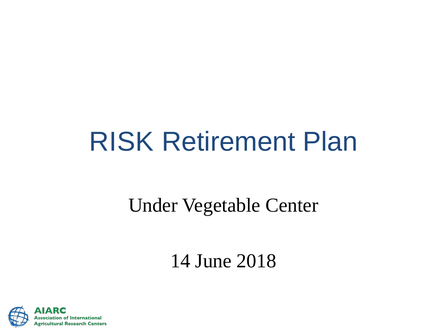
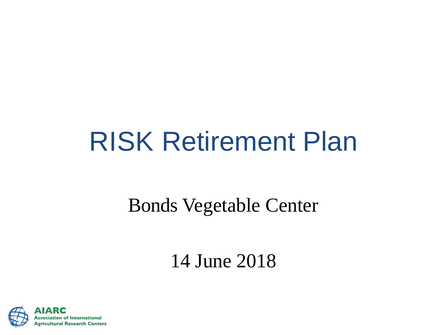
Under: Under -> Bonds (153, 205)
